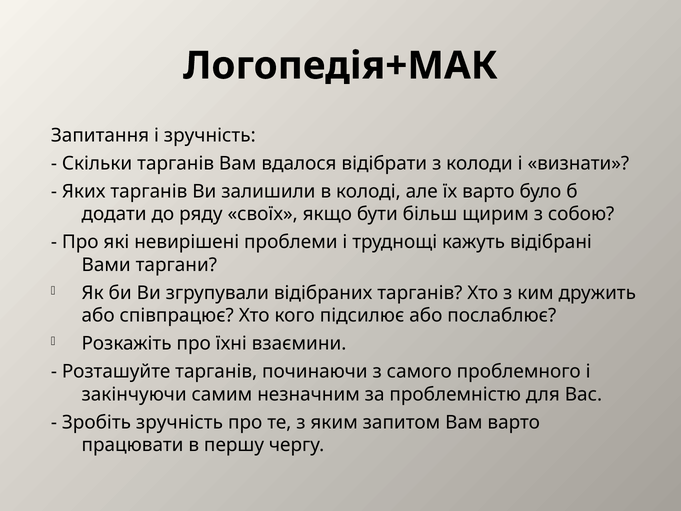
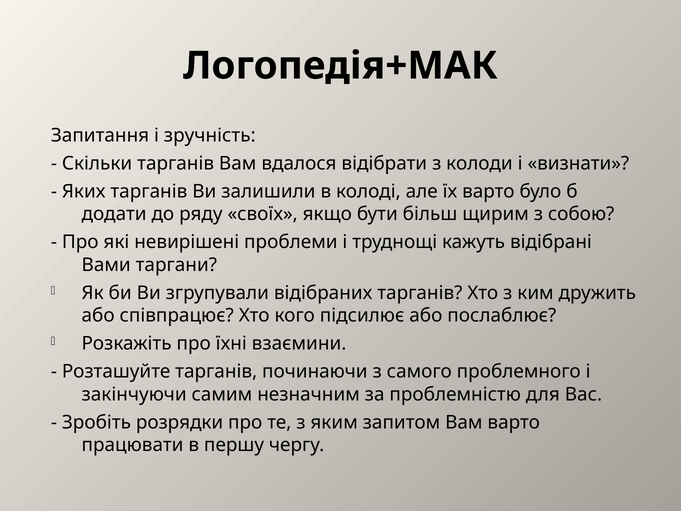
Зробіть зручність: зручність -> розрядки (180, 422)
